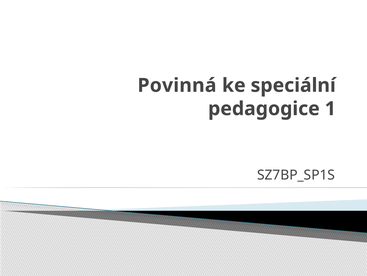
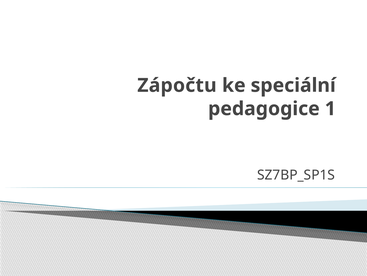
Povinná: Povinná -> Zápočtu (177, 85)
